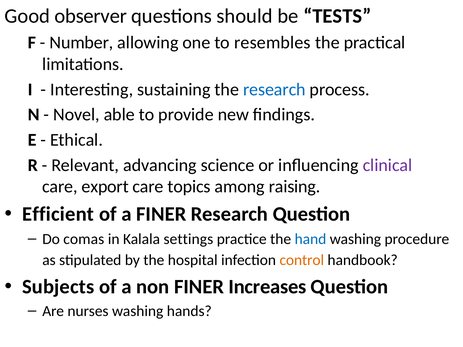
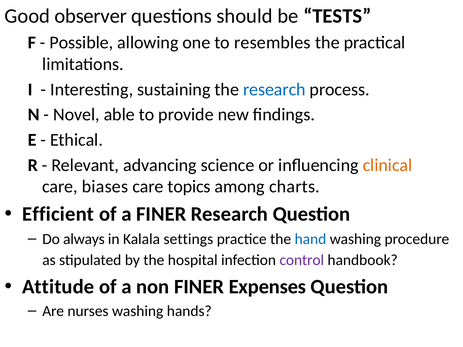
Number: Number -> Possible (81, 43)
clinical colour: purple -> orange (388, 165)
export: export -> biases (105, 187)
raising: raising -> charts (294, 187)
comas: comas -> always (84, 239)
control colour: orange -> purple (302, 260)
Subjects: Subjects -> Attitude (58, 287)
Increases: Increases -> Expenses (267, 287)
